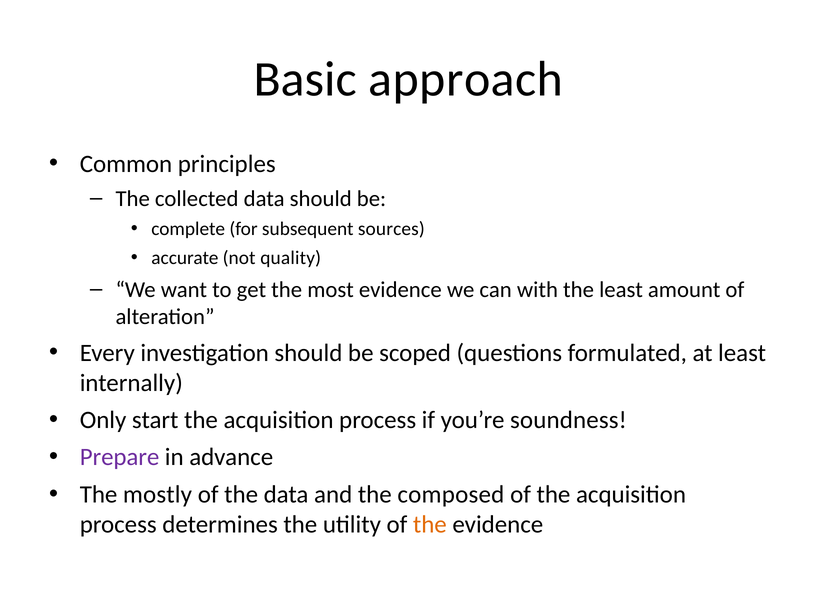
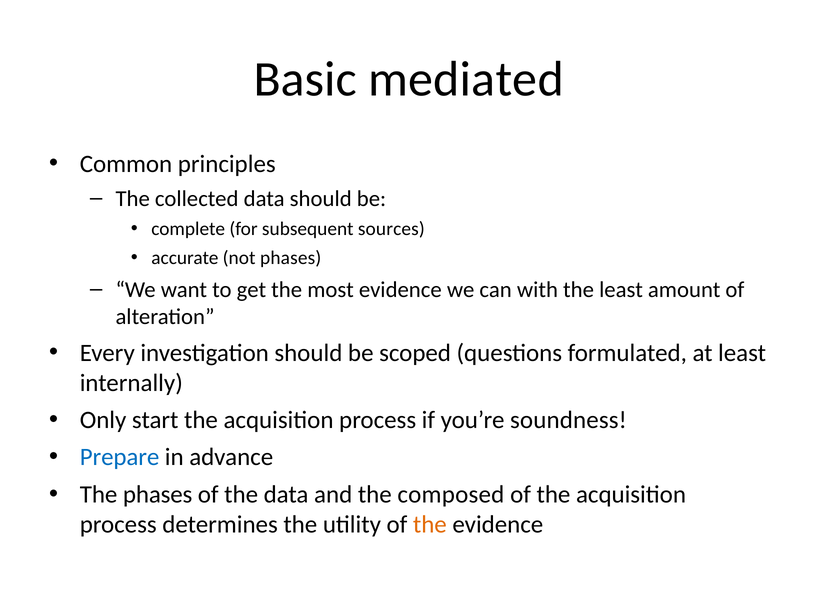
approach: approach -> mediated (466, 79)
not quality: quality -> phases (291, 258)
Prepare colour: purple -> blue (120, 458)
The mostly: mostly -> phases (158, 495)
